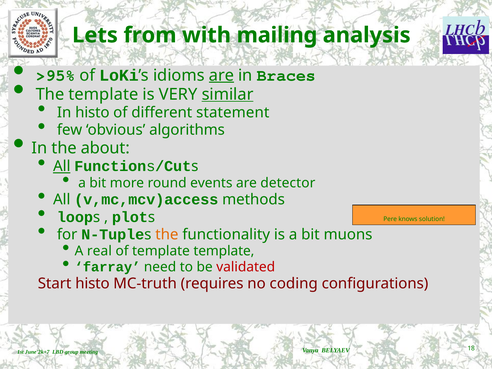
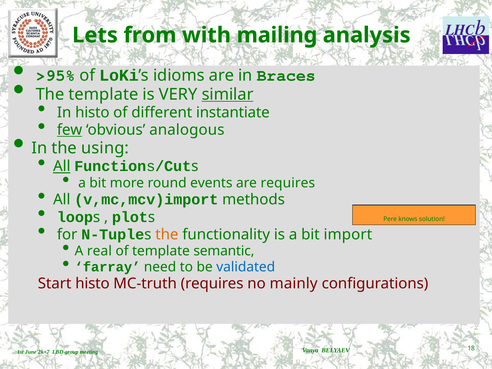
are underline: present -> none (221, 75)
statement: statement -> instantiate (233, 112)
few underline: none -> present (70, 130)
algorithms: algorithms -> analogous (187, 130)
about: about -> using (105, 148)
are detector: detector -> requires (288, 183)
v,mc,mcv)access: v,mc,mcv)access -> v,mc,mcv)import (146, 200)
muons: muons -> import (348, 234)
template template: template -> semantic (224, 251)
validated colour: red -> blue (246, 267)
coding: coding -> mainly (294, 284)
